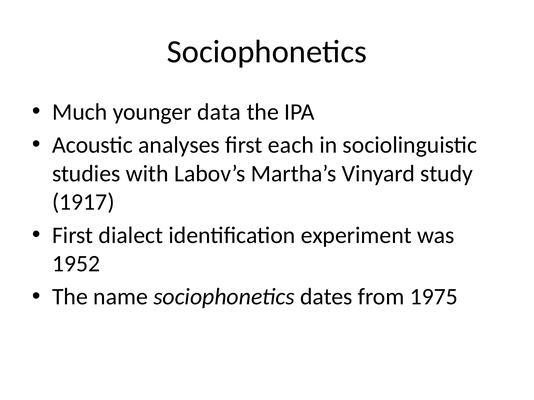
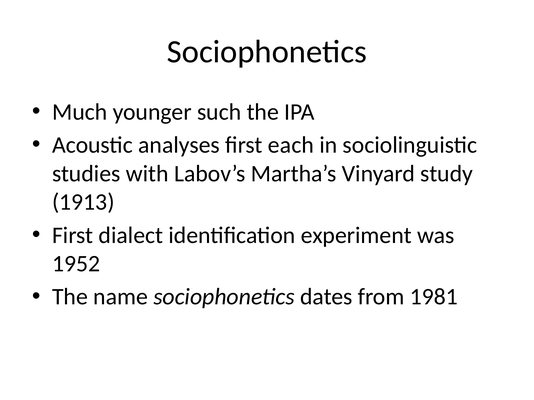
data: data -> such (219, 112)
1917: 1917 -> 1913 (83, 202)
1975: 1975 -> 1981 (434, 297)
